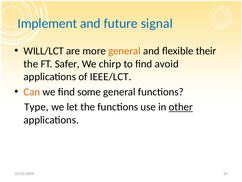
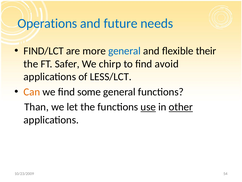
Implement: Implement -> Operations (47, 23)
signal: signal -> needs (157, 23)
WILL/LCT: WILL/LCT -> FIND/LCT (44, 51)
general colour: orange -> blue (124, 51)
IEEE/LCT: IEEE/LCT -> LESS/LCT (111, 77)
Type: Type -> Than (37, 107)
use underline: none -> present (148, 107)
